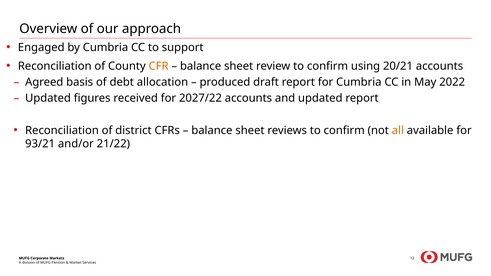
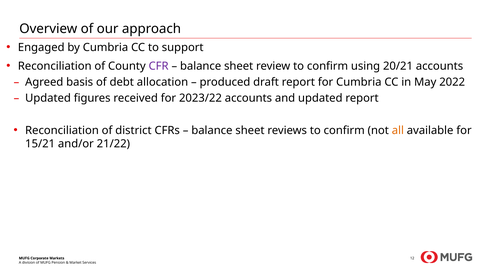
CFR colour: orange -> purple (159, 66)
2027/22: 2027/22 -> 2023/22 (200, 98)
93/21: 93/21 -> 15/21 (40, 144)
